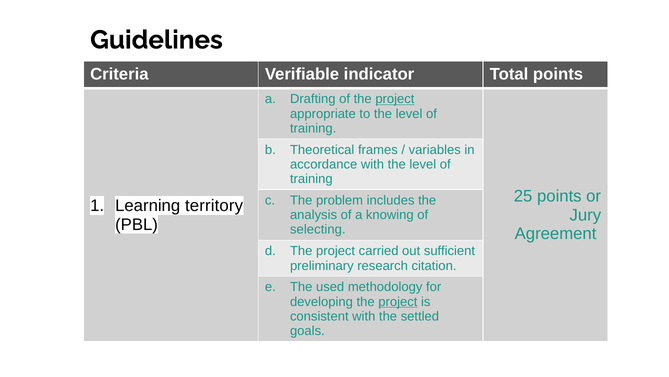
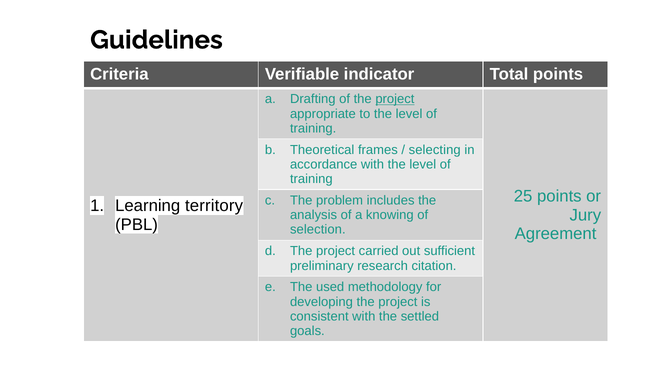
variables: variables -> selecting (435, 149)
selecting: selecting -> selection (318, 229)
project underline: present -> none (398, 301)
